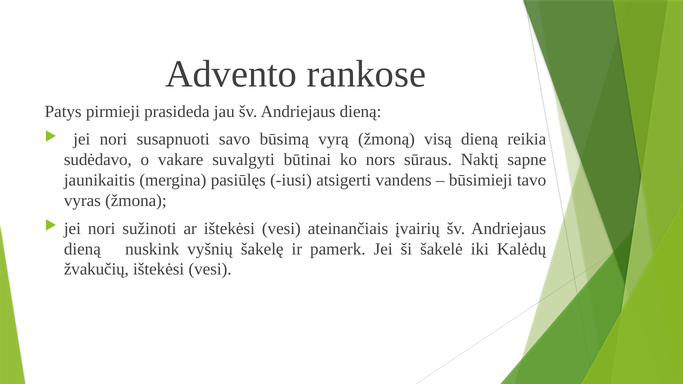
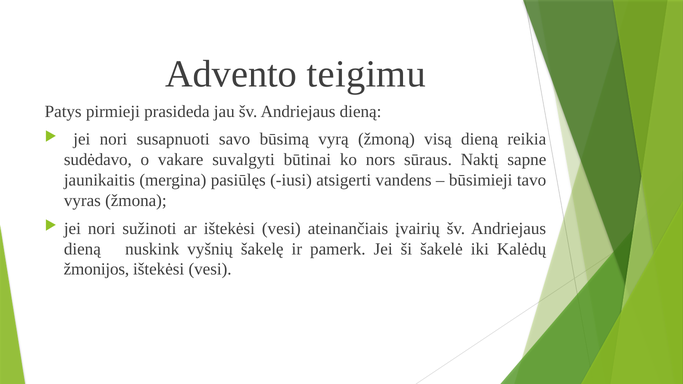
rankose: rankose -> teigimu (366, 74)
žvakučių: žvakučių -> žmonijos (96, 269)
